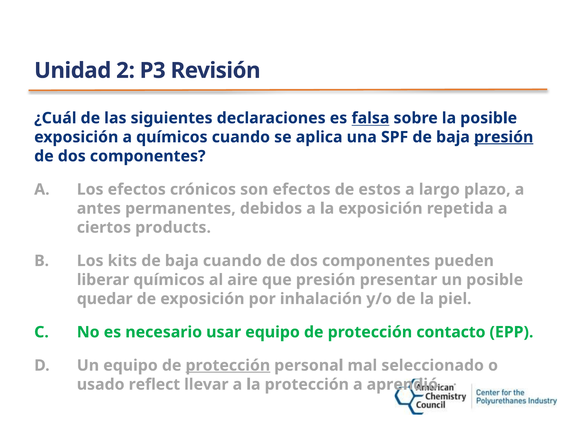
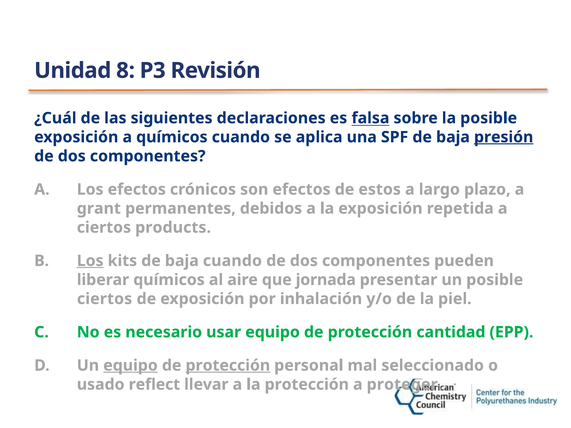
2: 2 -> 8 (126, 71)
antes: antes -> grant (99, 209)
Los underline: none -> present (90, 261)
que presión: presión -> jornada (326, 280)
quedar: quedar -> ciertos (105, 299)
contacto: contacto -> cantidad (451, 332)
equipo underline: none -> present (131, 366)
aprendió: aprendió -> proteger (405, 385)
